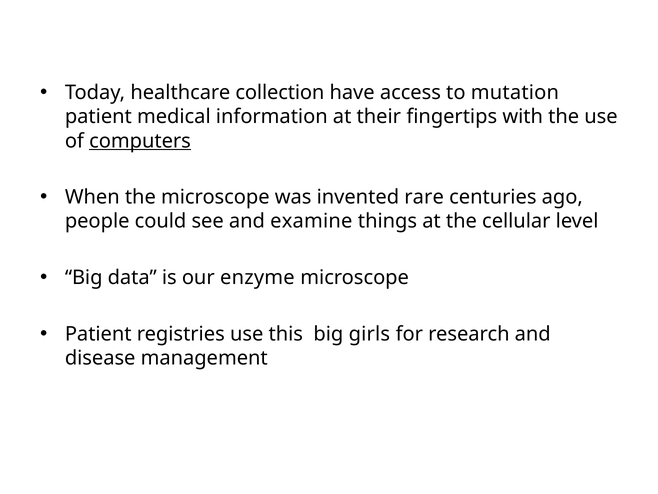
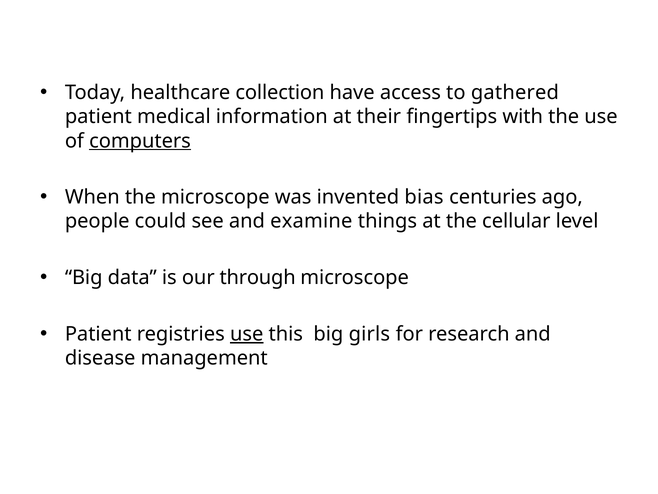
mutation: mutation -> gathered (515, 93)
rare: rare -> bias (424, 197)
enzyme: enzyme -> through (258, 277)
use underline: none -> present (247, 334)
